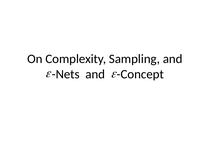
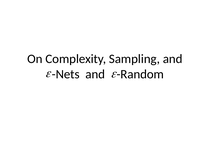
Concept: Concept -> Random (140, 74)
